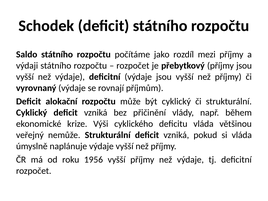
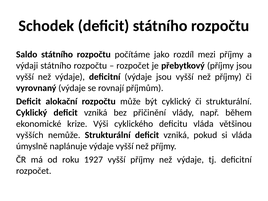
veřejný: veřejný -> vyšších (30, 135)
1956: 1956 -> 1927 (93, 160)
